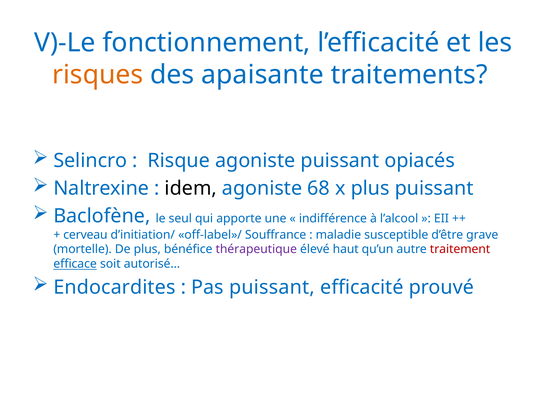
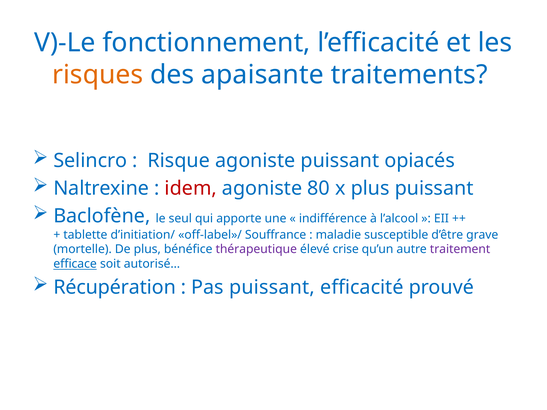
idem colour: black -> red (191, 189)
68: 68 -> 80 (319, 189)
cerveau: cerveau -> tablette (85, 235)
haut: haut -> crise (346, 249)
traitement colour: red -> purple (460, 249)
Endocardites: Endocardites -> Récupération (115, 288)
